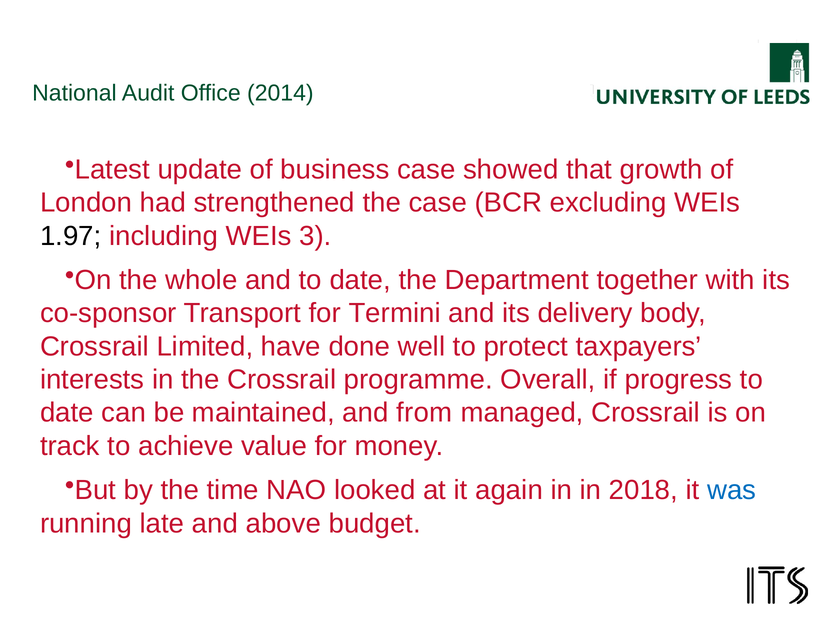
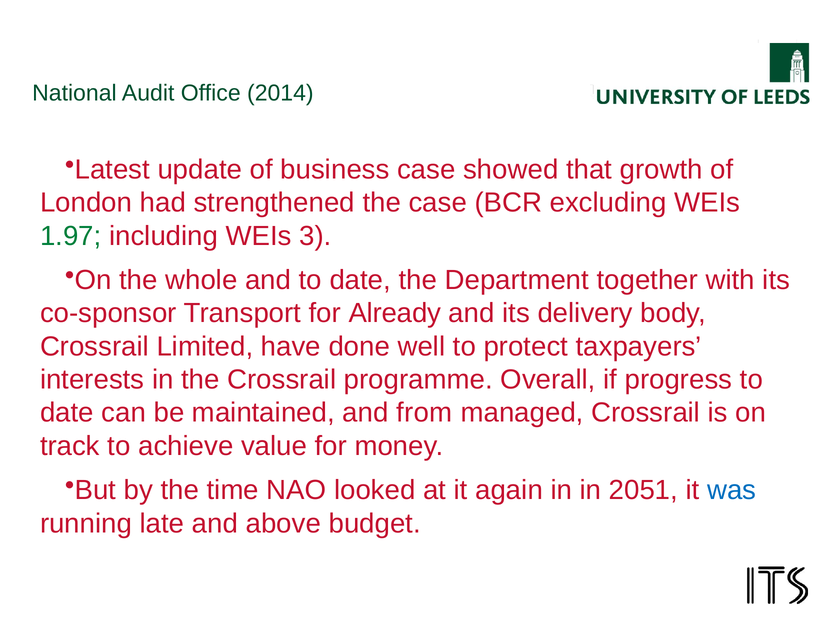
1.97 colour: black -> green (71, 236)
Termini: Termini -> Already (395, 313)
2018: 2018 -> 2051 (643, 490)
